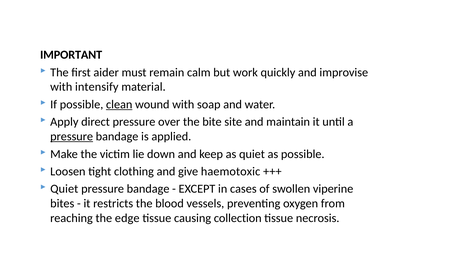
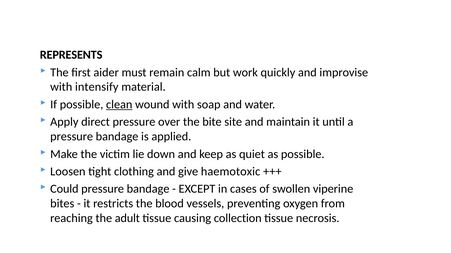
IMPORTANT: IMPORTANT -> REPRESENTS (71, 55)
pressure underline: present -> none (72, 137)
Quiet: Quiet -> Could (64, 189)
edge: edge -> adult (127, 219)
